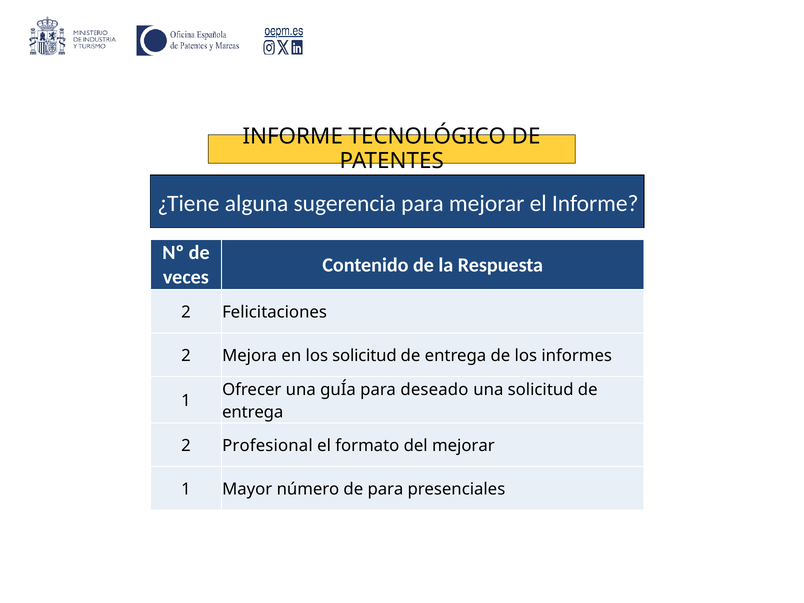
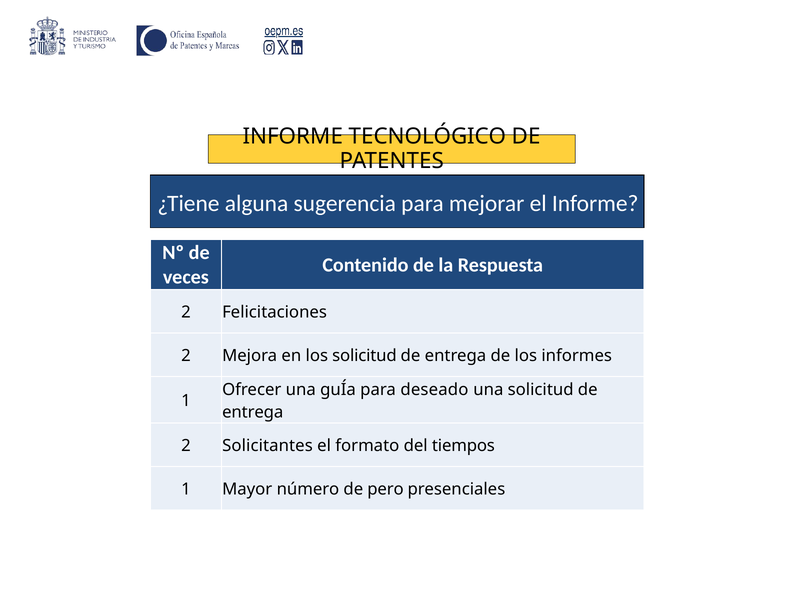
Profesional: Profesional -> Solicitantes (267, 446)
del mejorar: mejorar -> tiempos (463, 446)
de para: para -> pero (386, 489)
